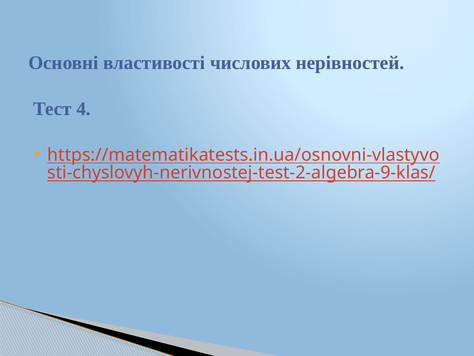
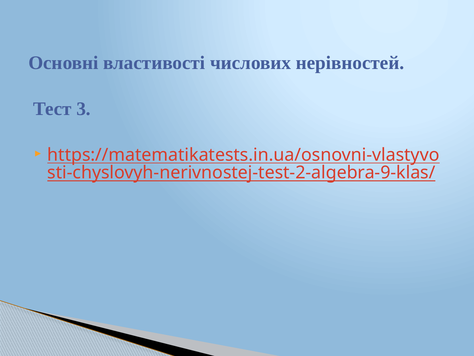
4: 4 -> 3 (84, 109)
